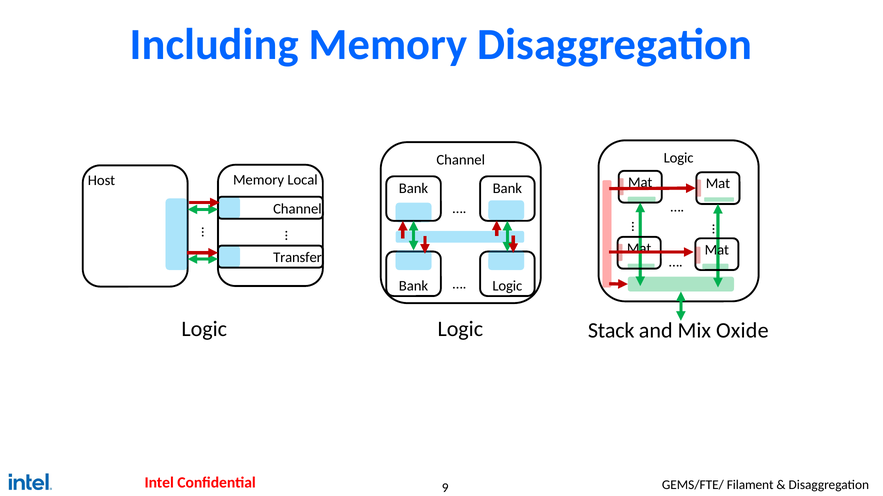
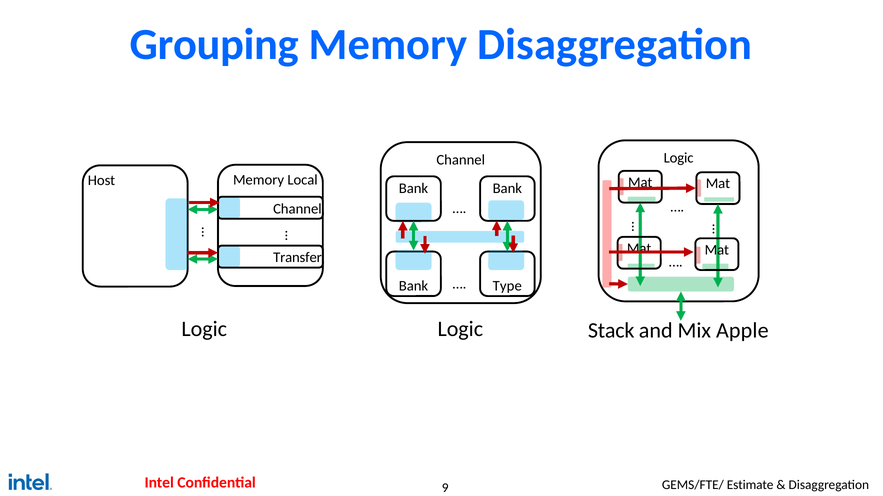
Including: Including -> Grouping (214, 44)
Logic: Logic -> Type (507, 286)
Oxide: Oxide -> Apple (742, 331)
Filament: Filament -> Estimate (750, 485)
